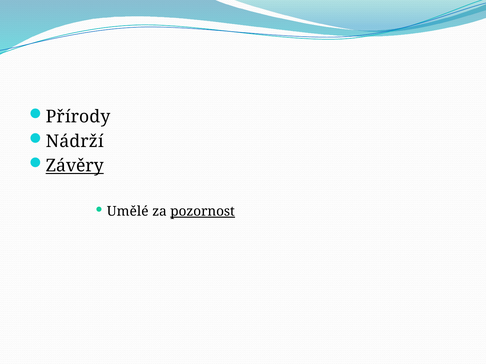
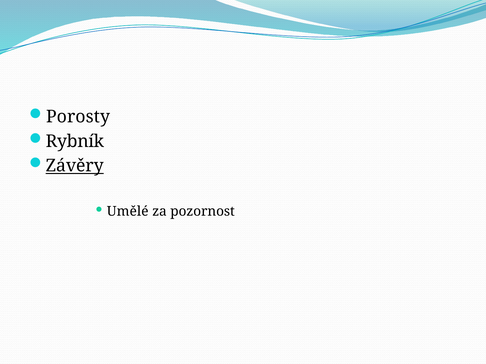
Přírody: Přírody -> Porosty (78, 117)
Nádrží: Nádrží -> Rybník (75, 142)
pozornost underline: present -> none (203, 212)
